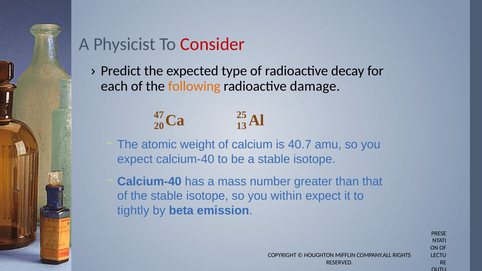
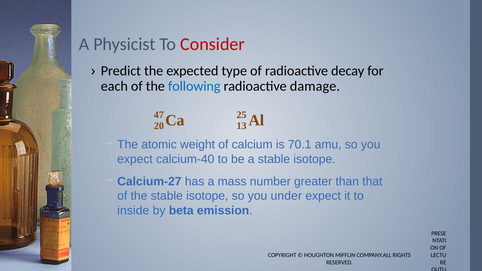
following colour: orange -> blue (194, 86)
40.7: 40.7 -> 70.1 (300, 145)
Calcium-40: Calcium-40 -> Calcium-27 (149, 182)
within: within -> under (286, 196)
tightly: tightly -> inside (133, 211)
